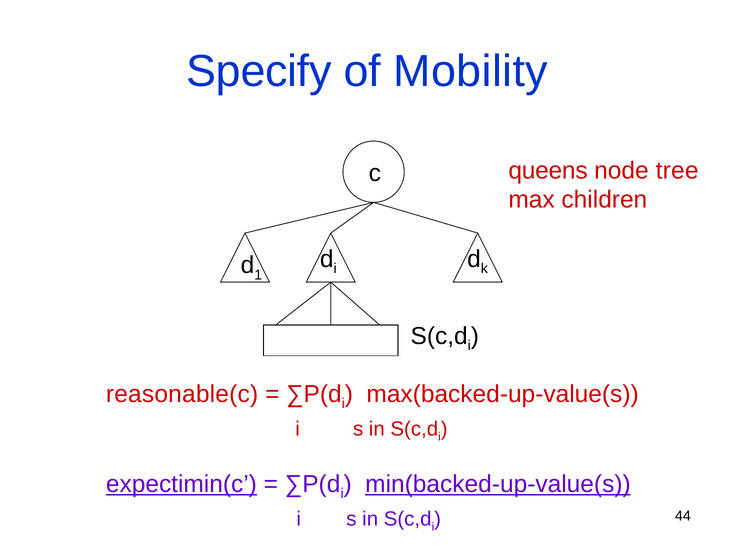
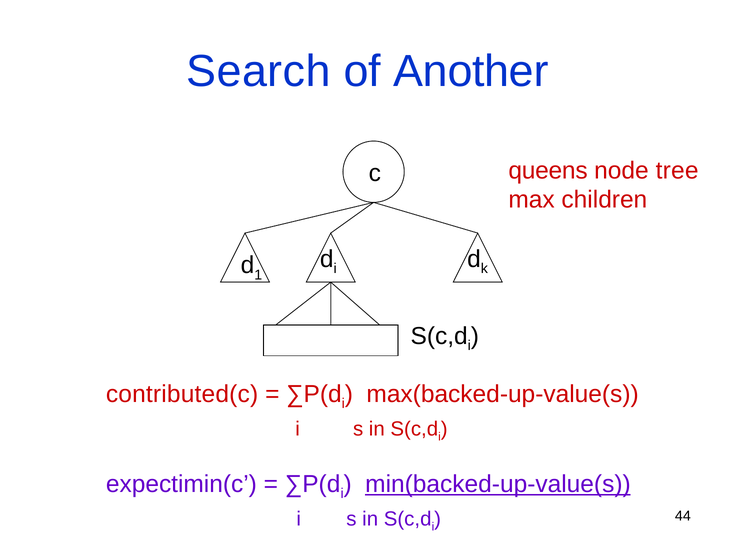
Specify: Specify -> Search (259, 71)
Mobility: Mobility -> Another (471, 71)
reasonable(c: reasonable(c -> contributed(c (182, 394)
expectimin(c underline: present -> none (181, 484)
